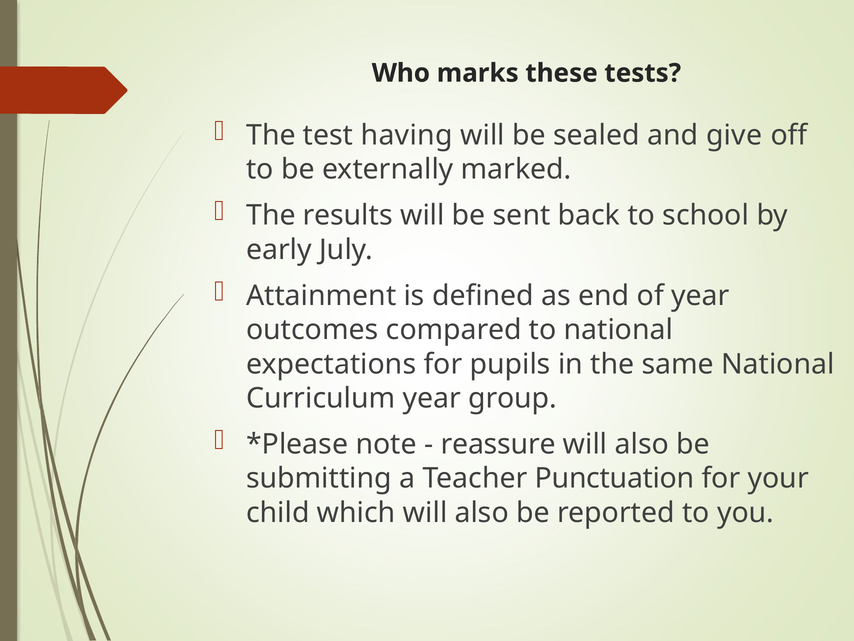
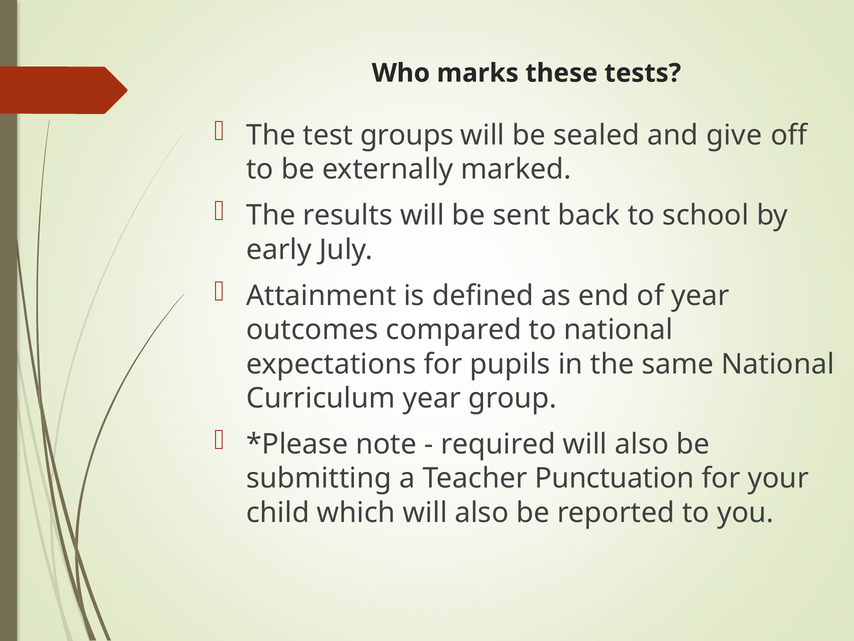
having: having -> groups (407, 135)
reassure: reassure -> required (498, 444)
